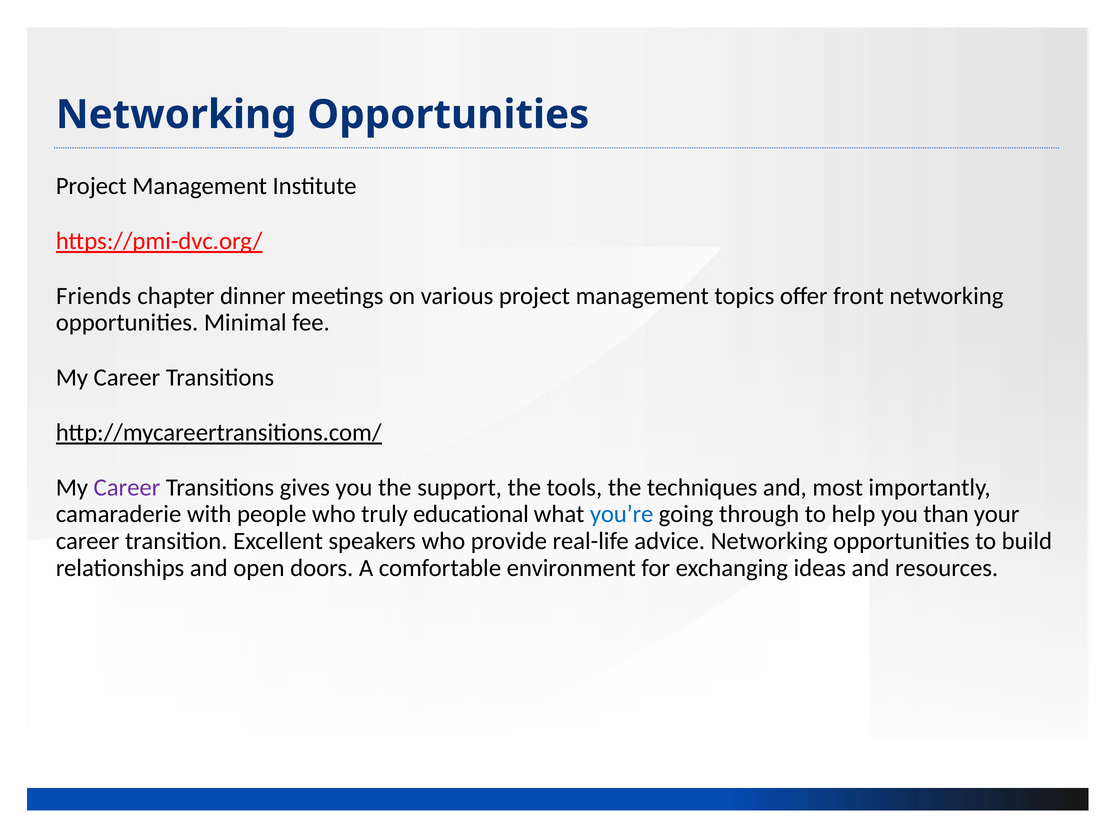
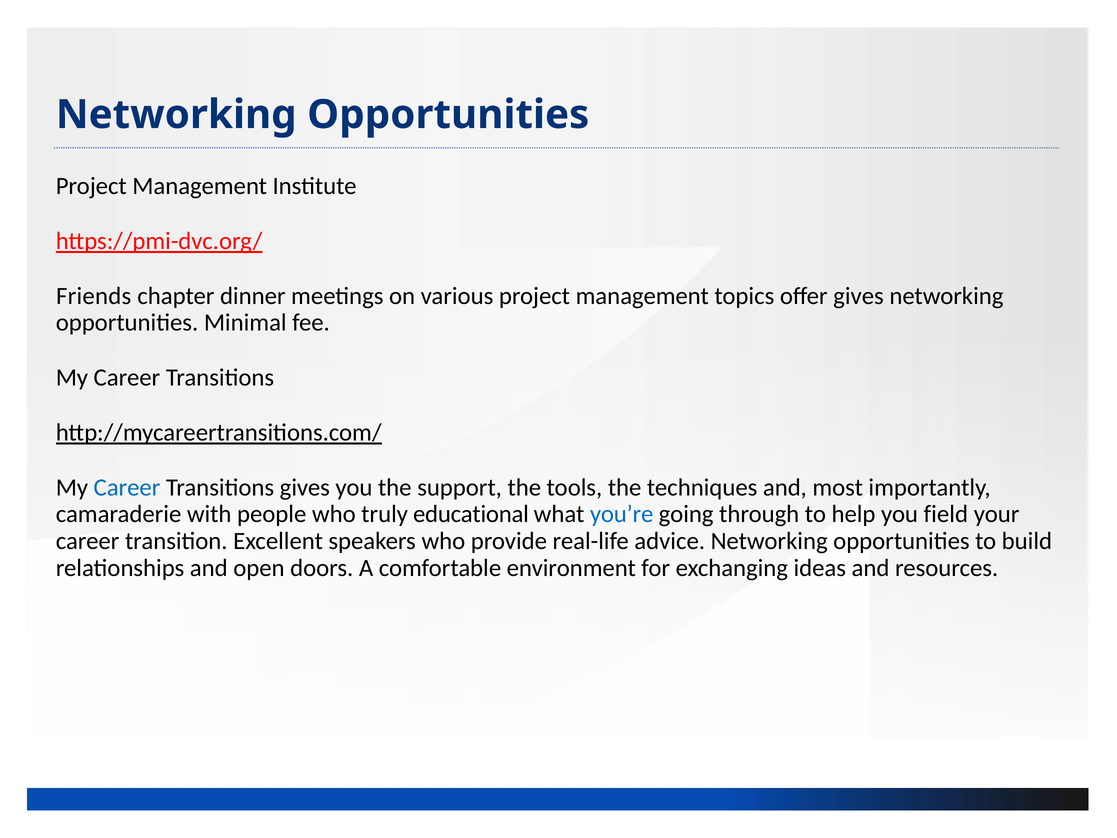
offer front: front -> gives (859, 296)
Career colour: purple -> blue (127, 487)
than: than -> field (946, 514)
